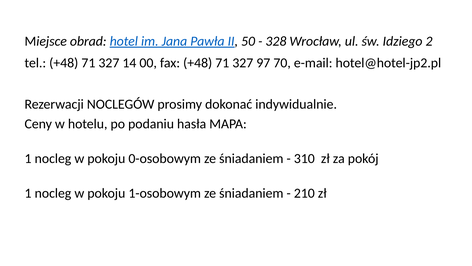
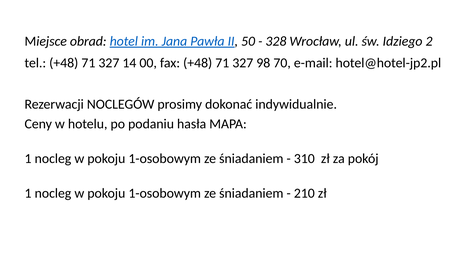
97: 97 -> 98 (263, 63)
0-osobowym: 0-osobowym -> 1-osobowym (165, 158)
